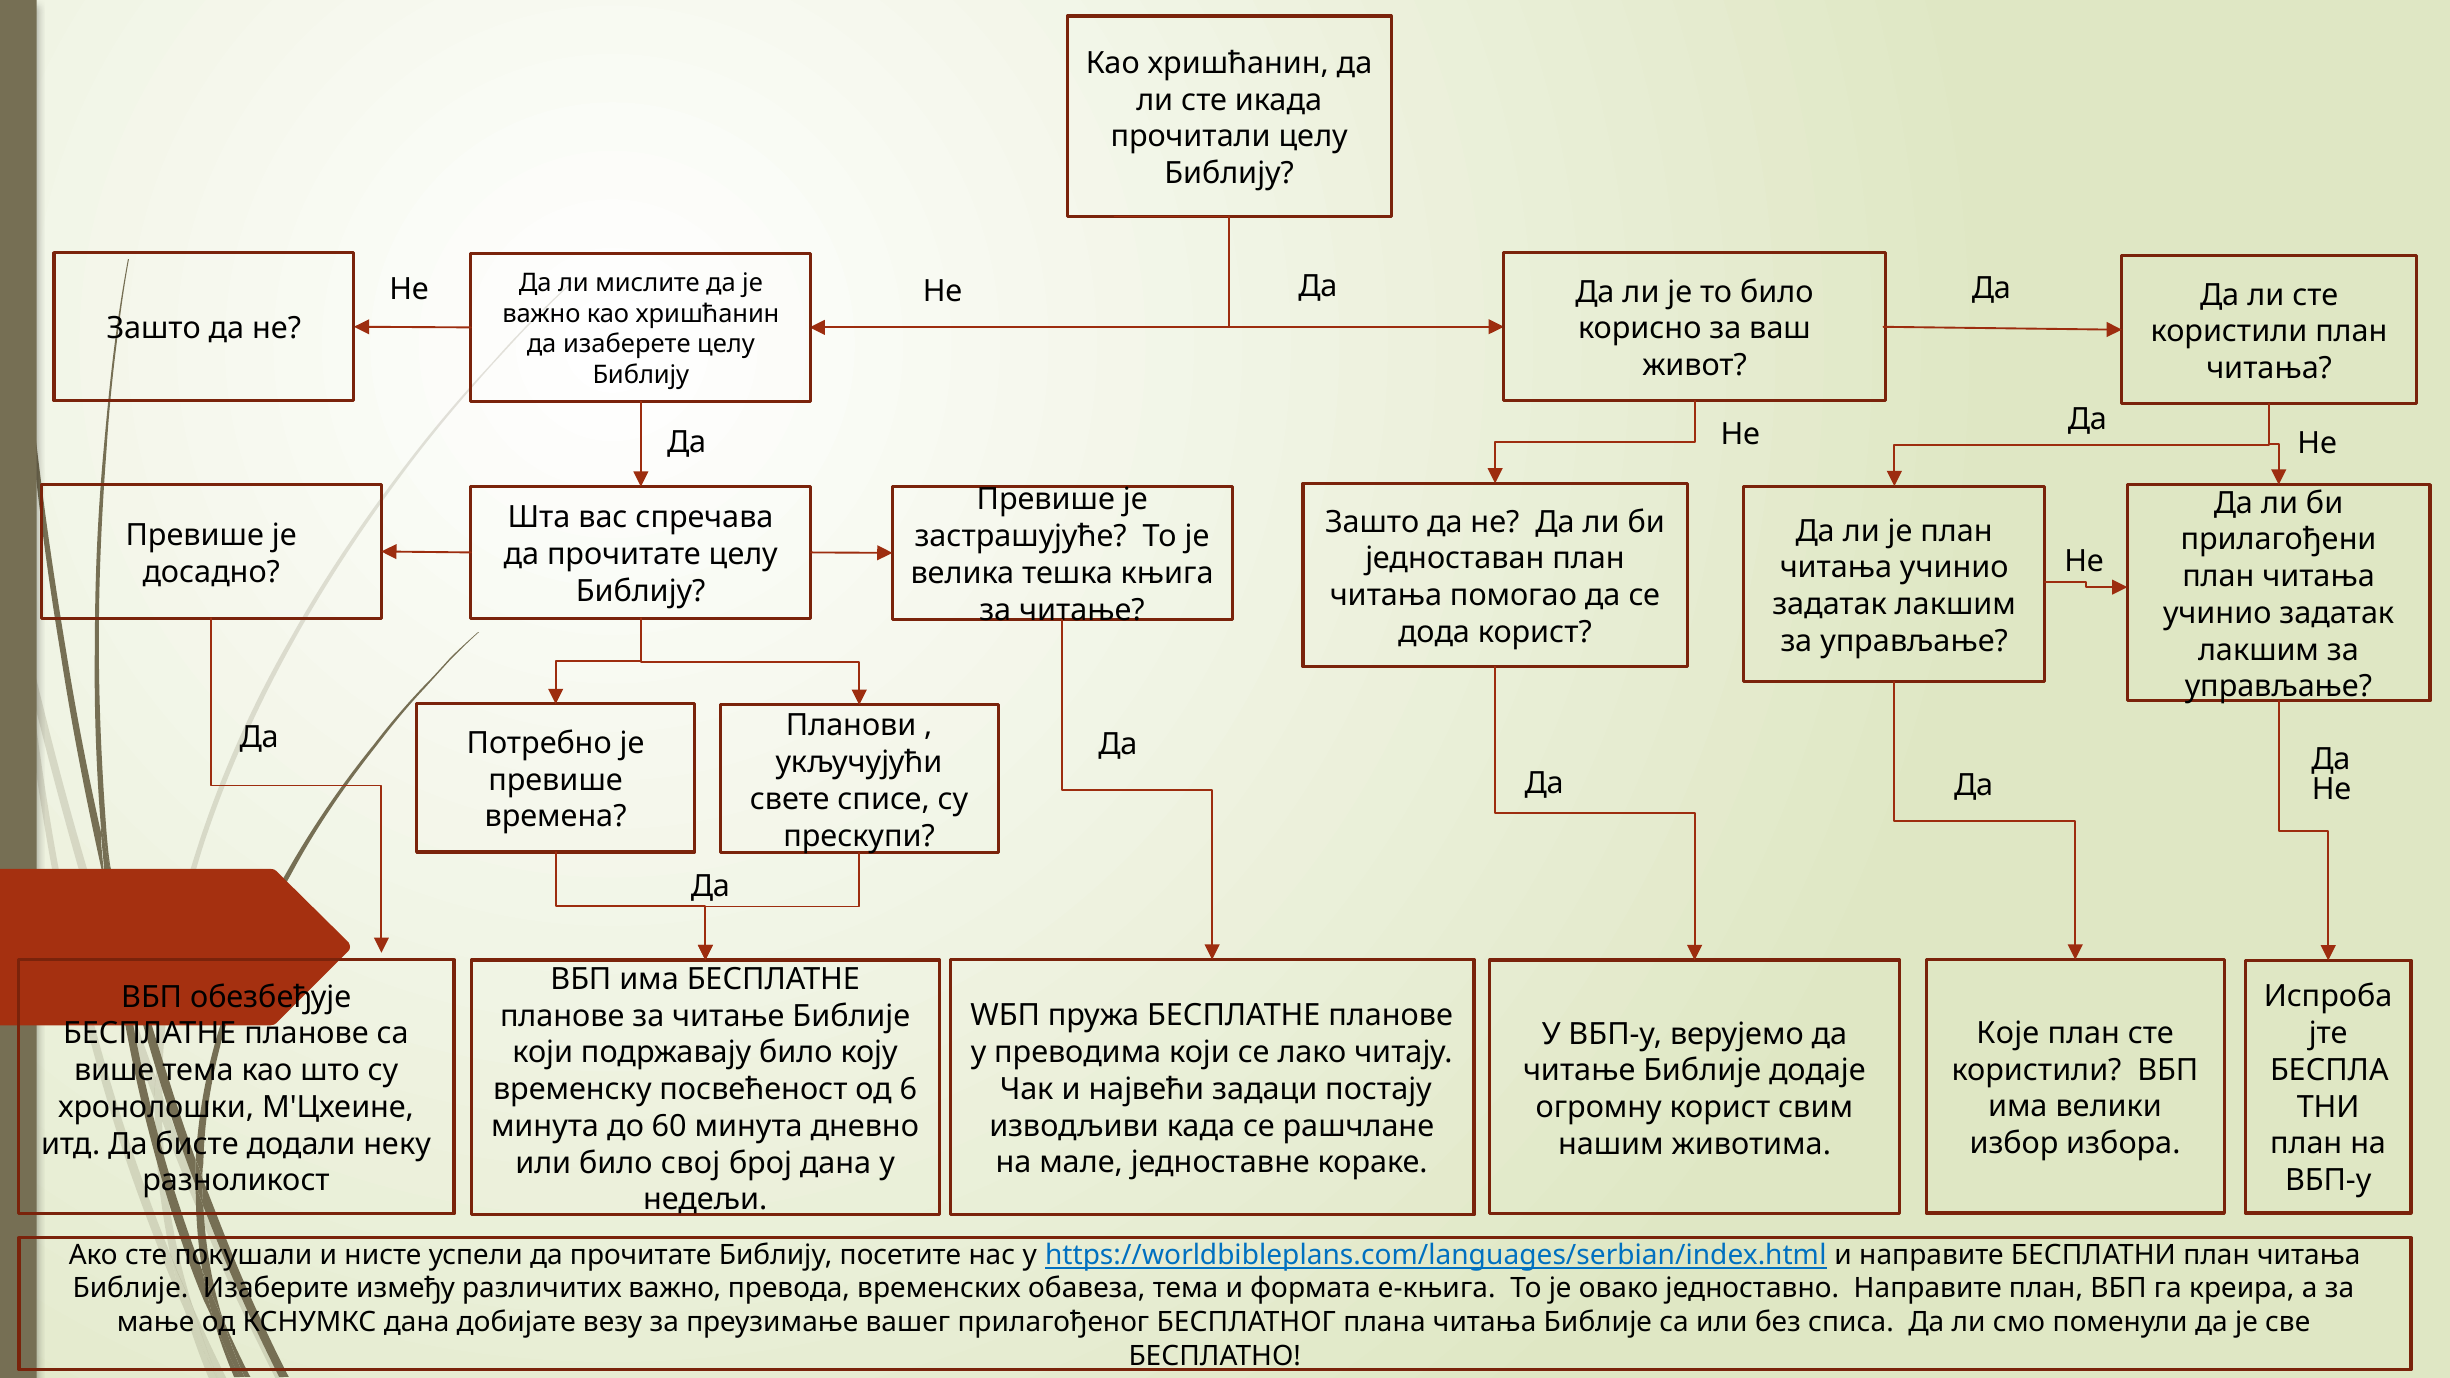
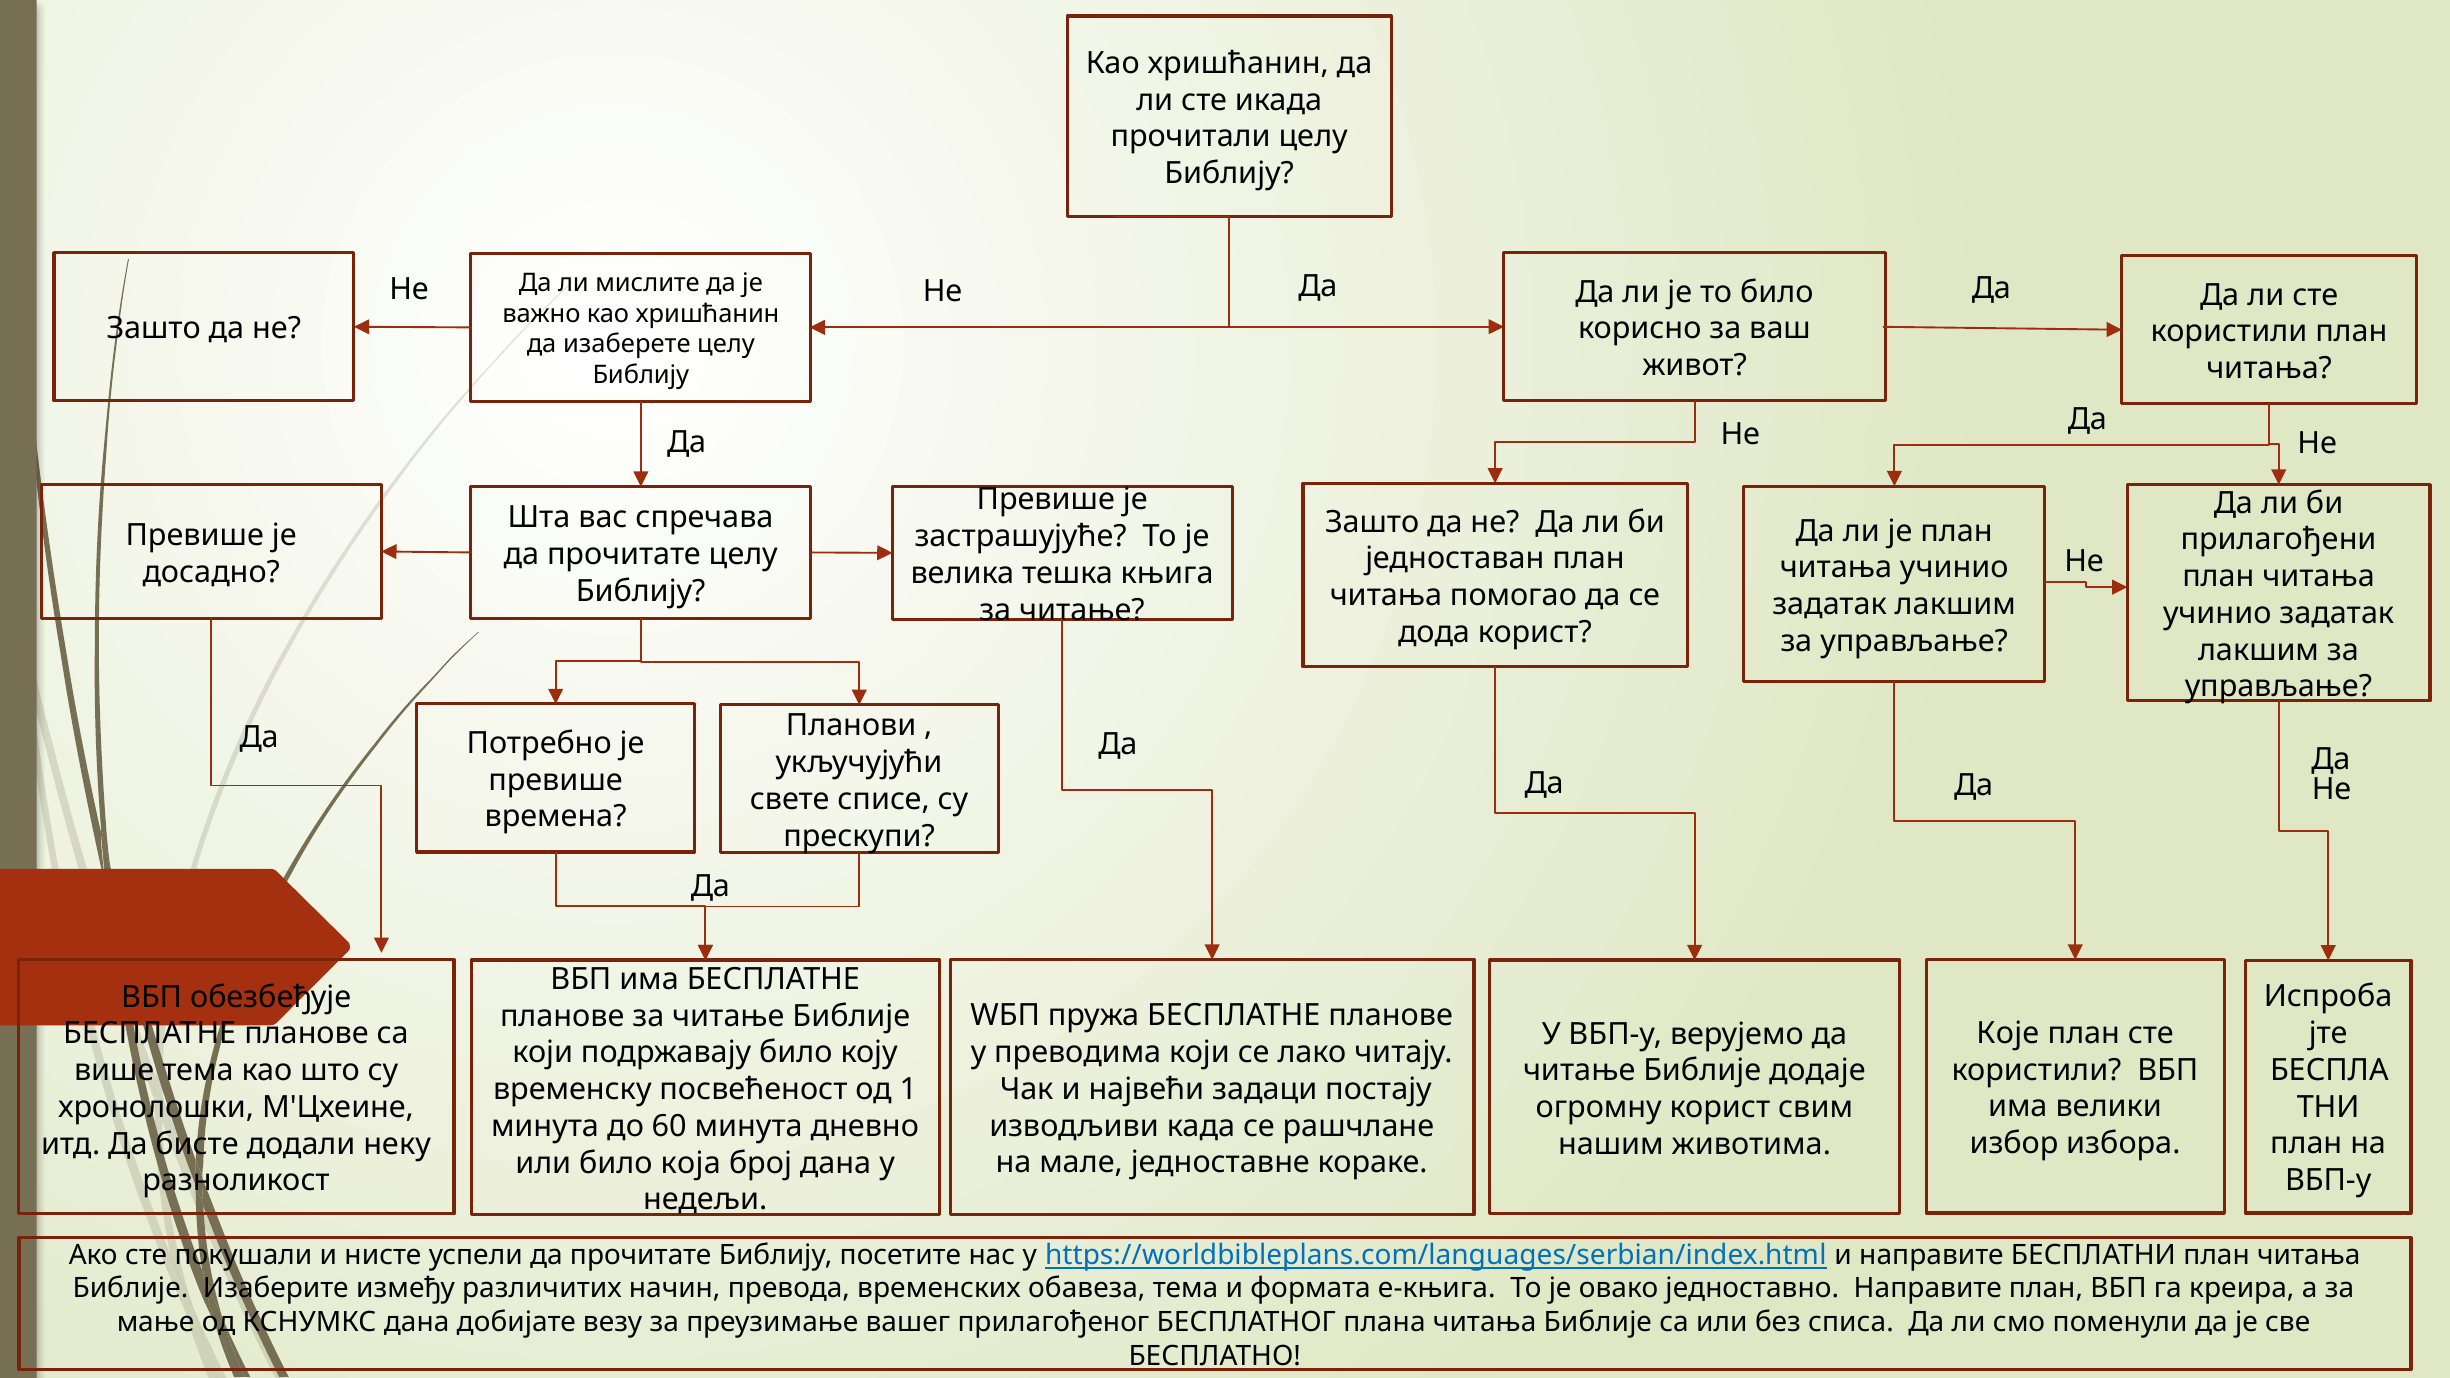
6: 6 -> 1 (908, 1090)
свој: свој -> која (691, 1163)
различитих важно: важно -> начин (675, 1289)
